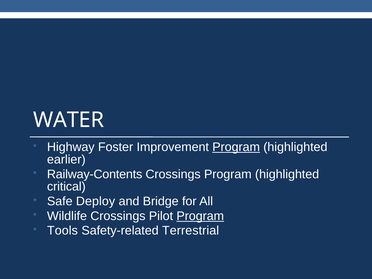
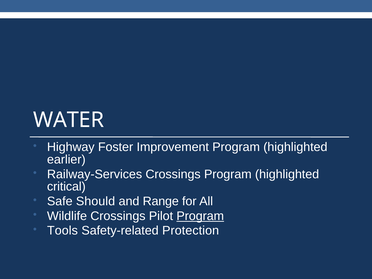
Program underline: present -> none (236, 147)
Railway-Contents: Railway-Contents -> Railway-Services (95, 174)
Deploy: Deploy -> Should (96, 201)
Bridge: Bridge -> Range (161, 201)
Terrestrial: Terrestrial -> Protection (191, 231)
